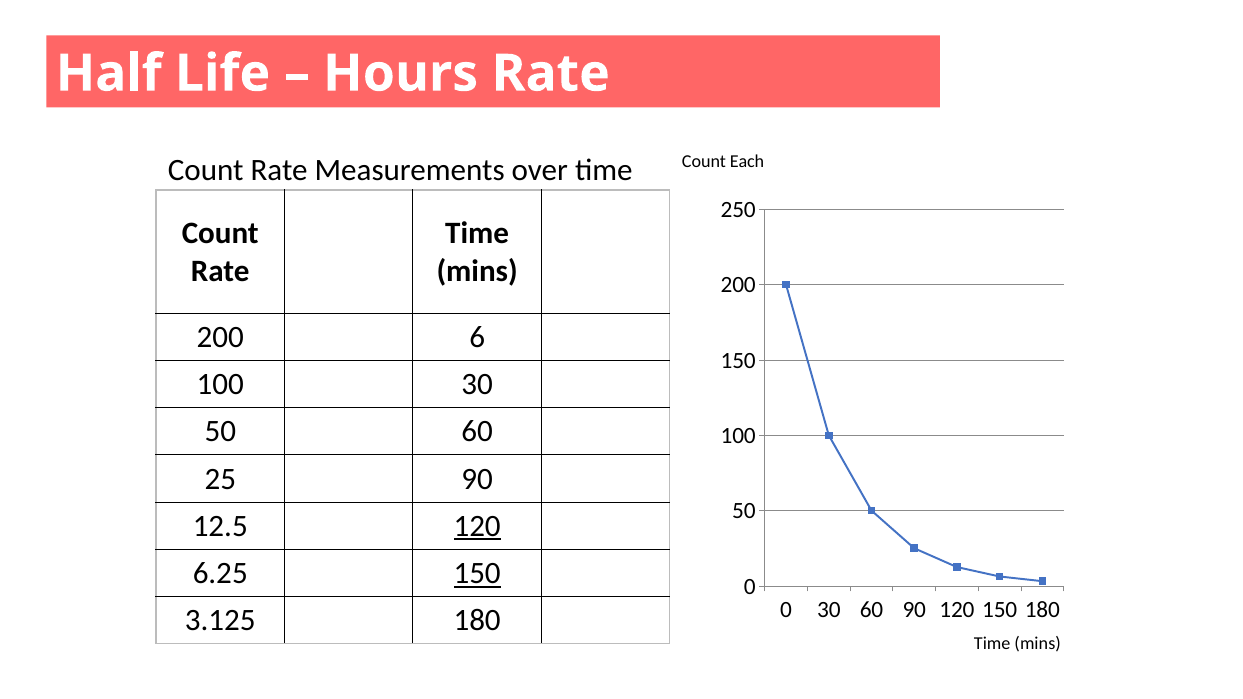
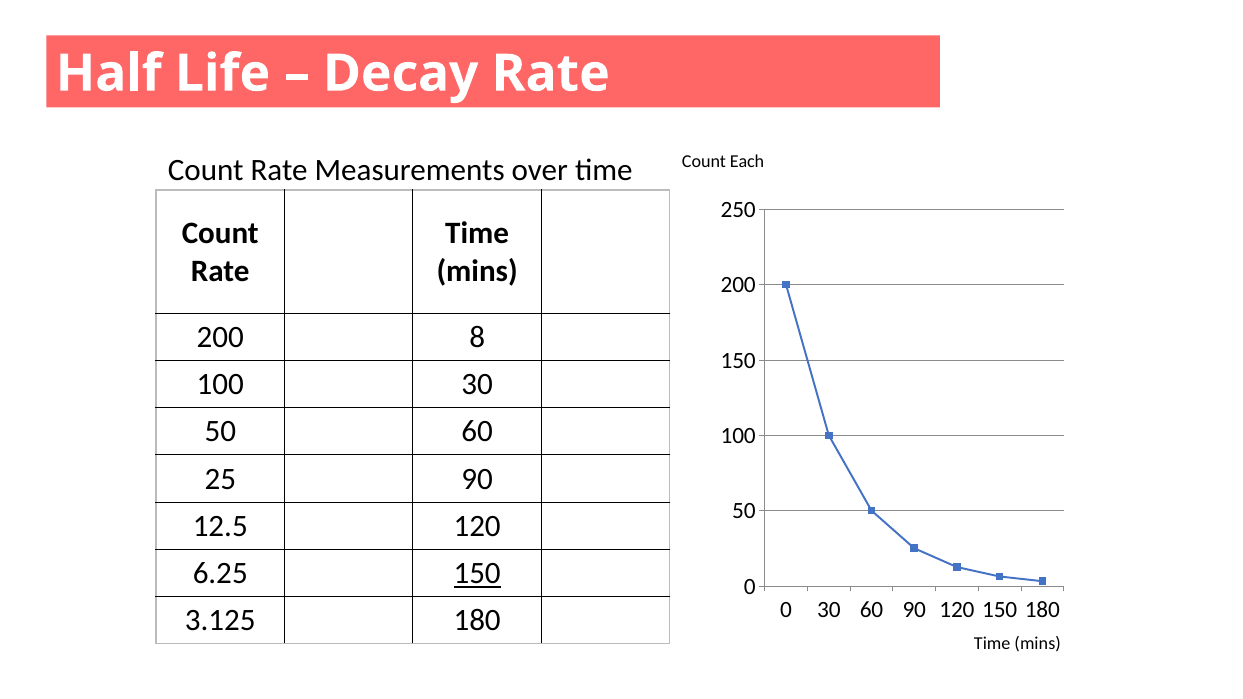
Hours: Hours -> Decay (401, 74)
6: 6 -> 8 (477, 337)
120 underline: present -> none (477, 526)
